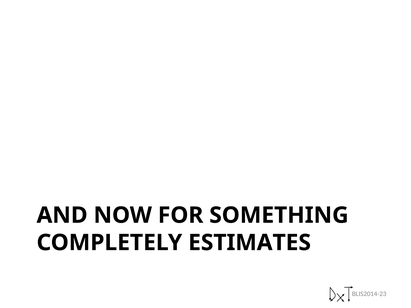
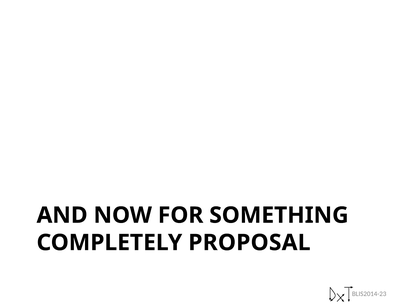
ESTIMATES: ESTIMATES -> PROPOSAL (249, 243)
